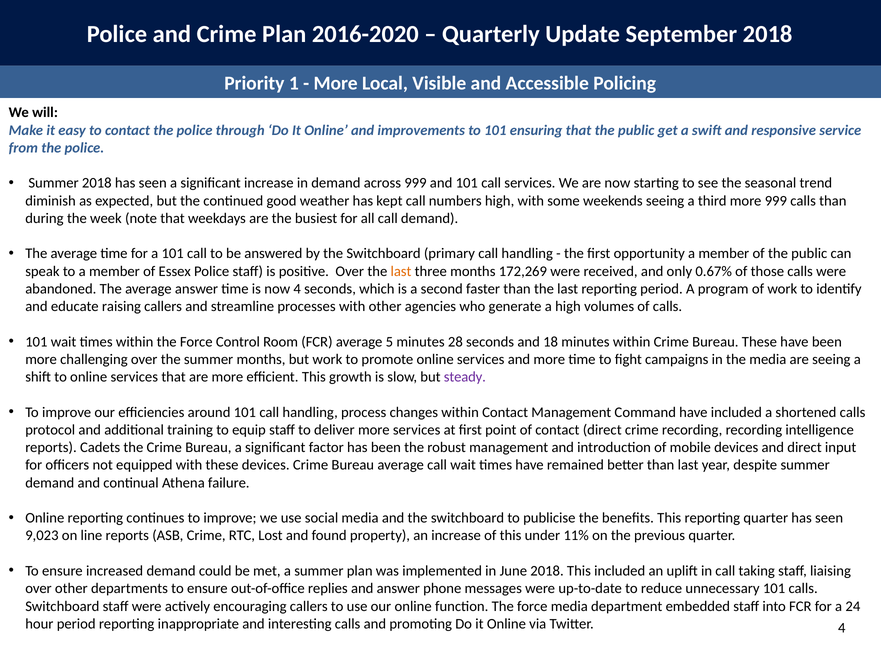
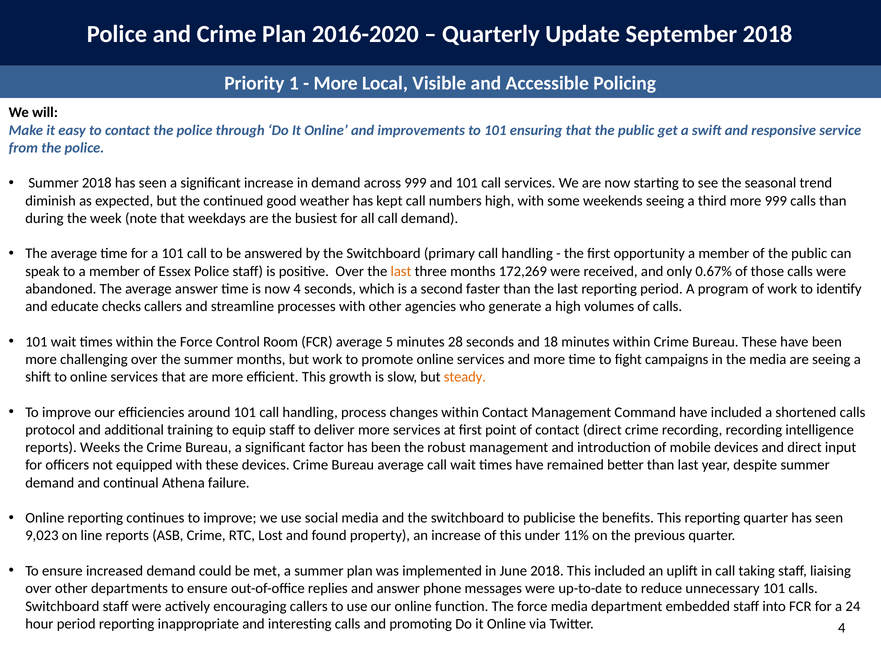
raising: raising -> checks (121, 306)
steady colour: purple -> orange (465, 377)
Cadets: Cadets -> Weeks (100, 447)
